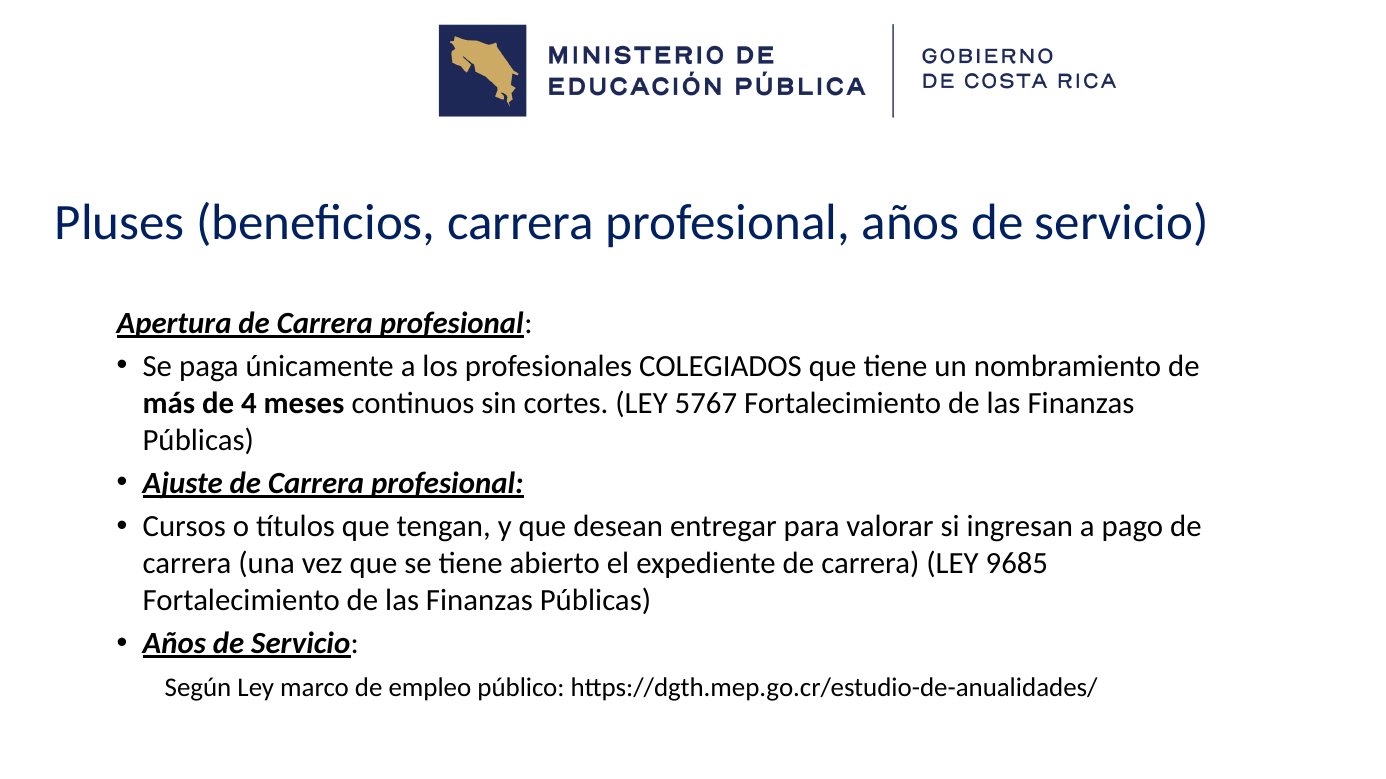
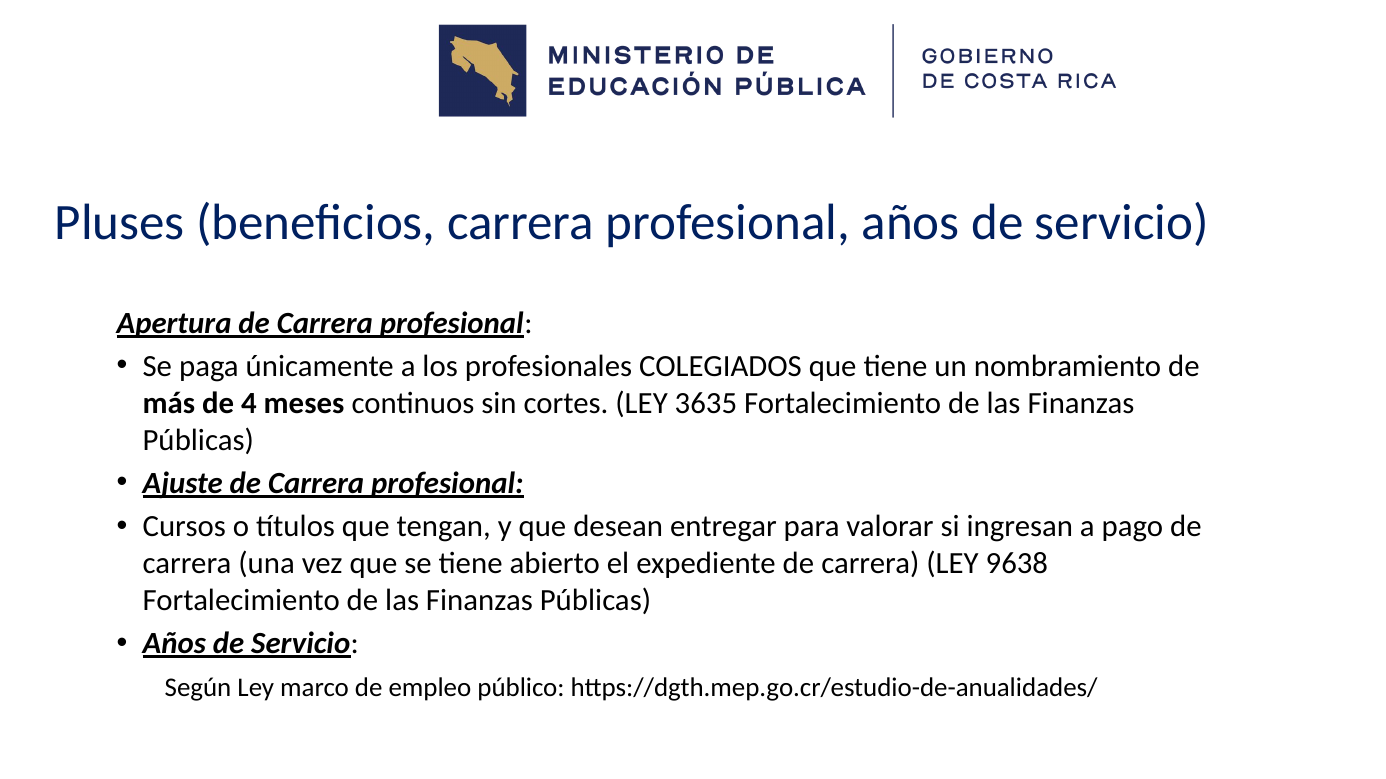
5767: 5767 -> 3635 (706, 404)
9685: 9685 -> 9638 (1017, 564)
